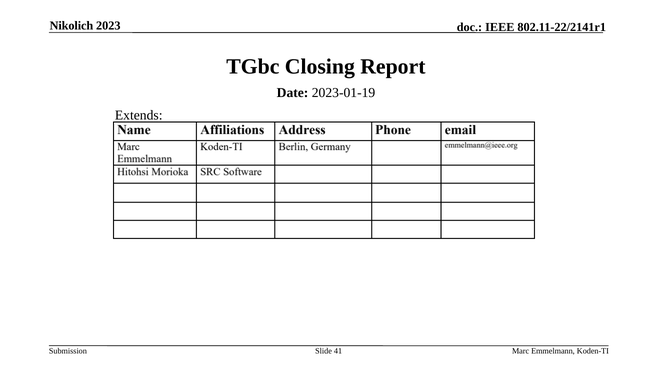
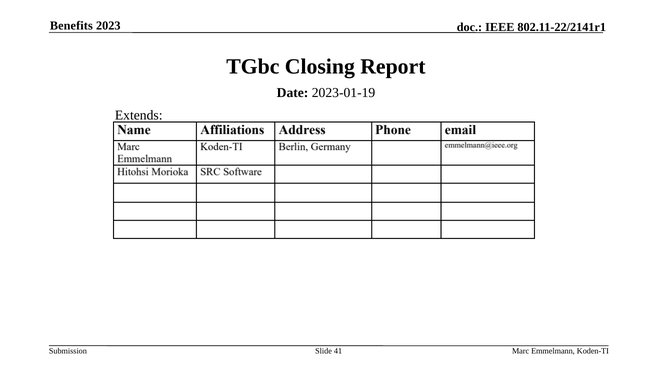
Nikolich: Nikolich -> Benefits (71, 26)
